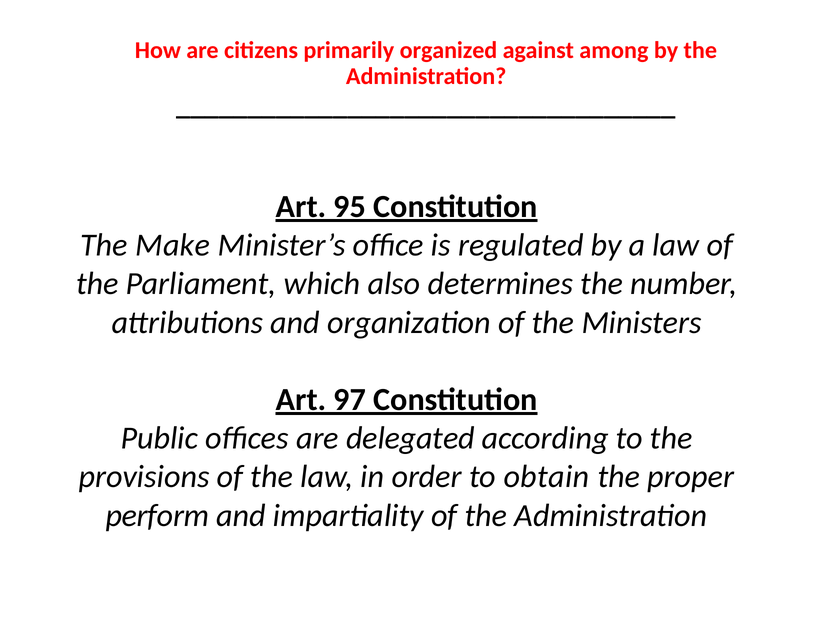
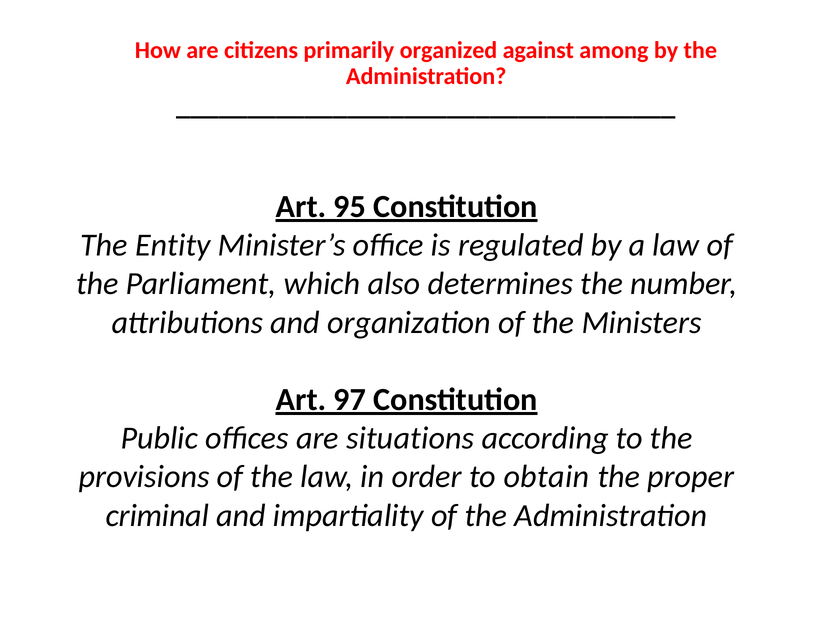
Make: Make -> Entity (173, 245)
delegated: delegated -> situations (410, 438)
perform: perform -> criminal (157, 516)
